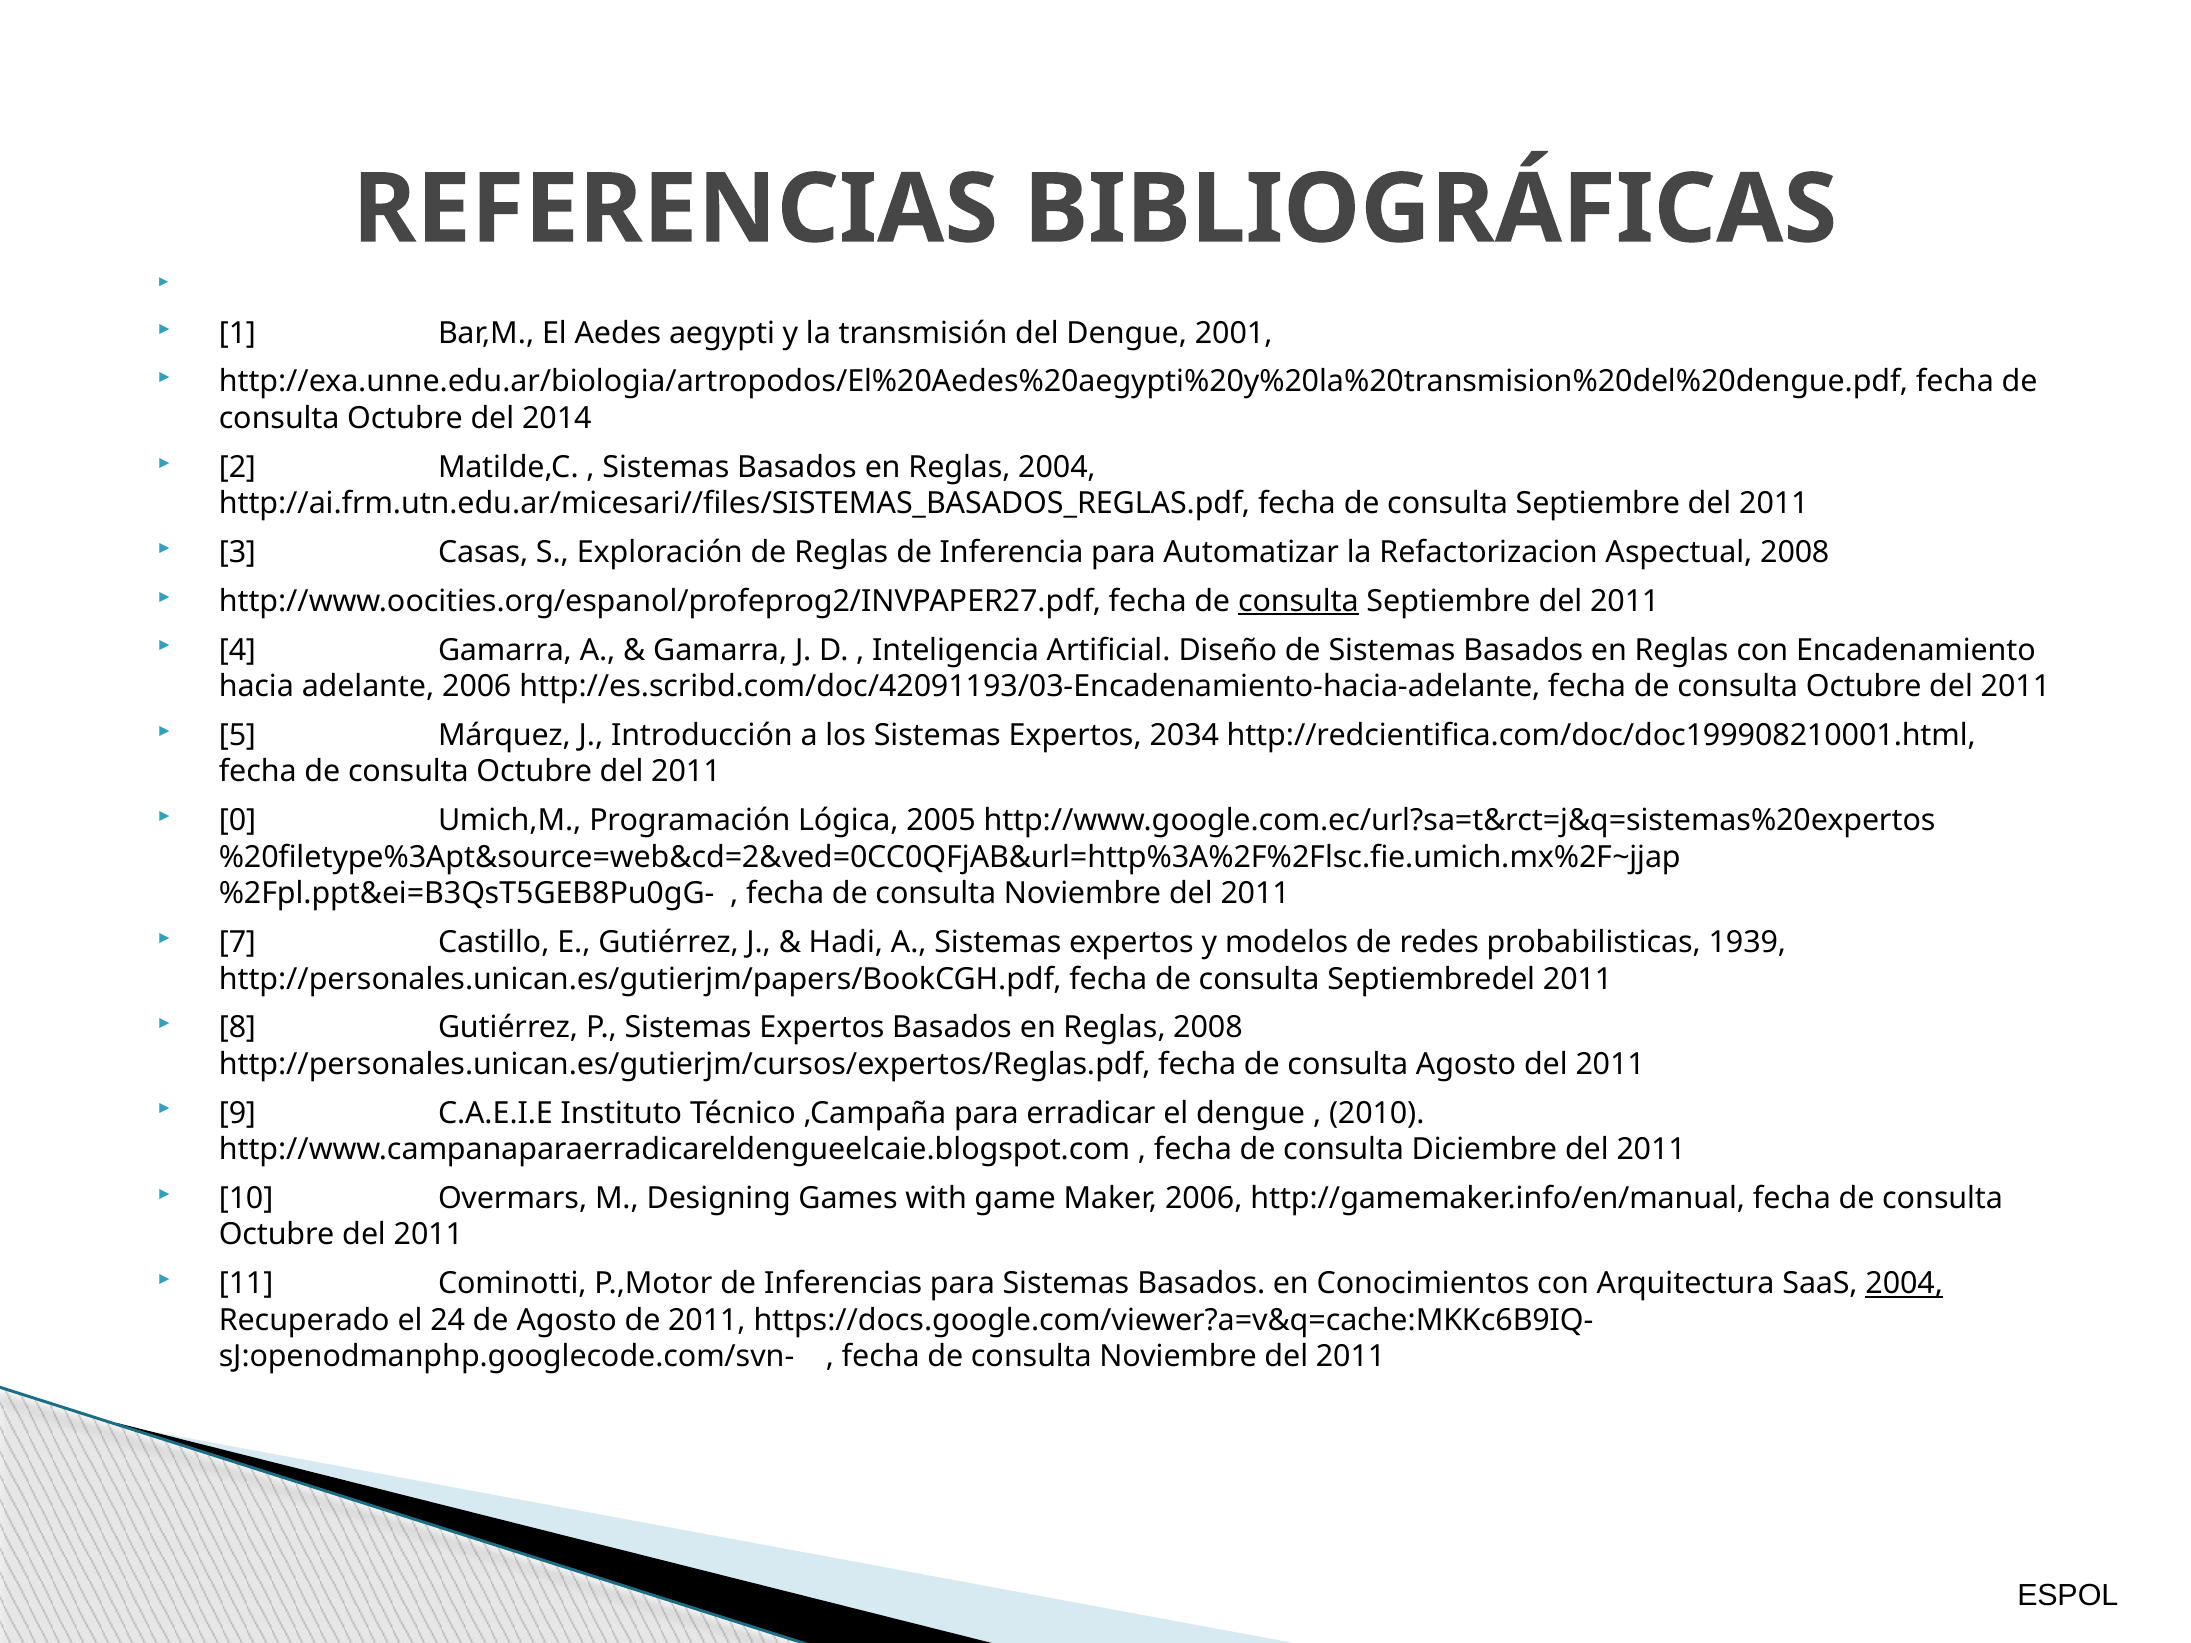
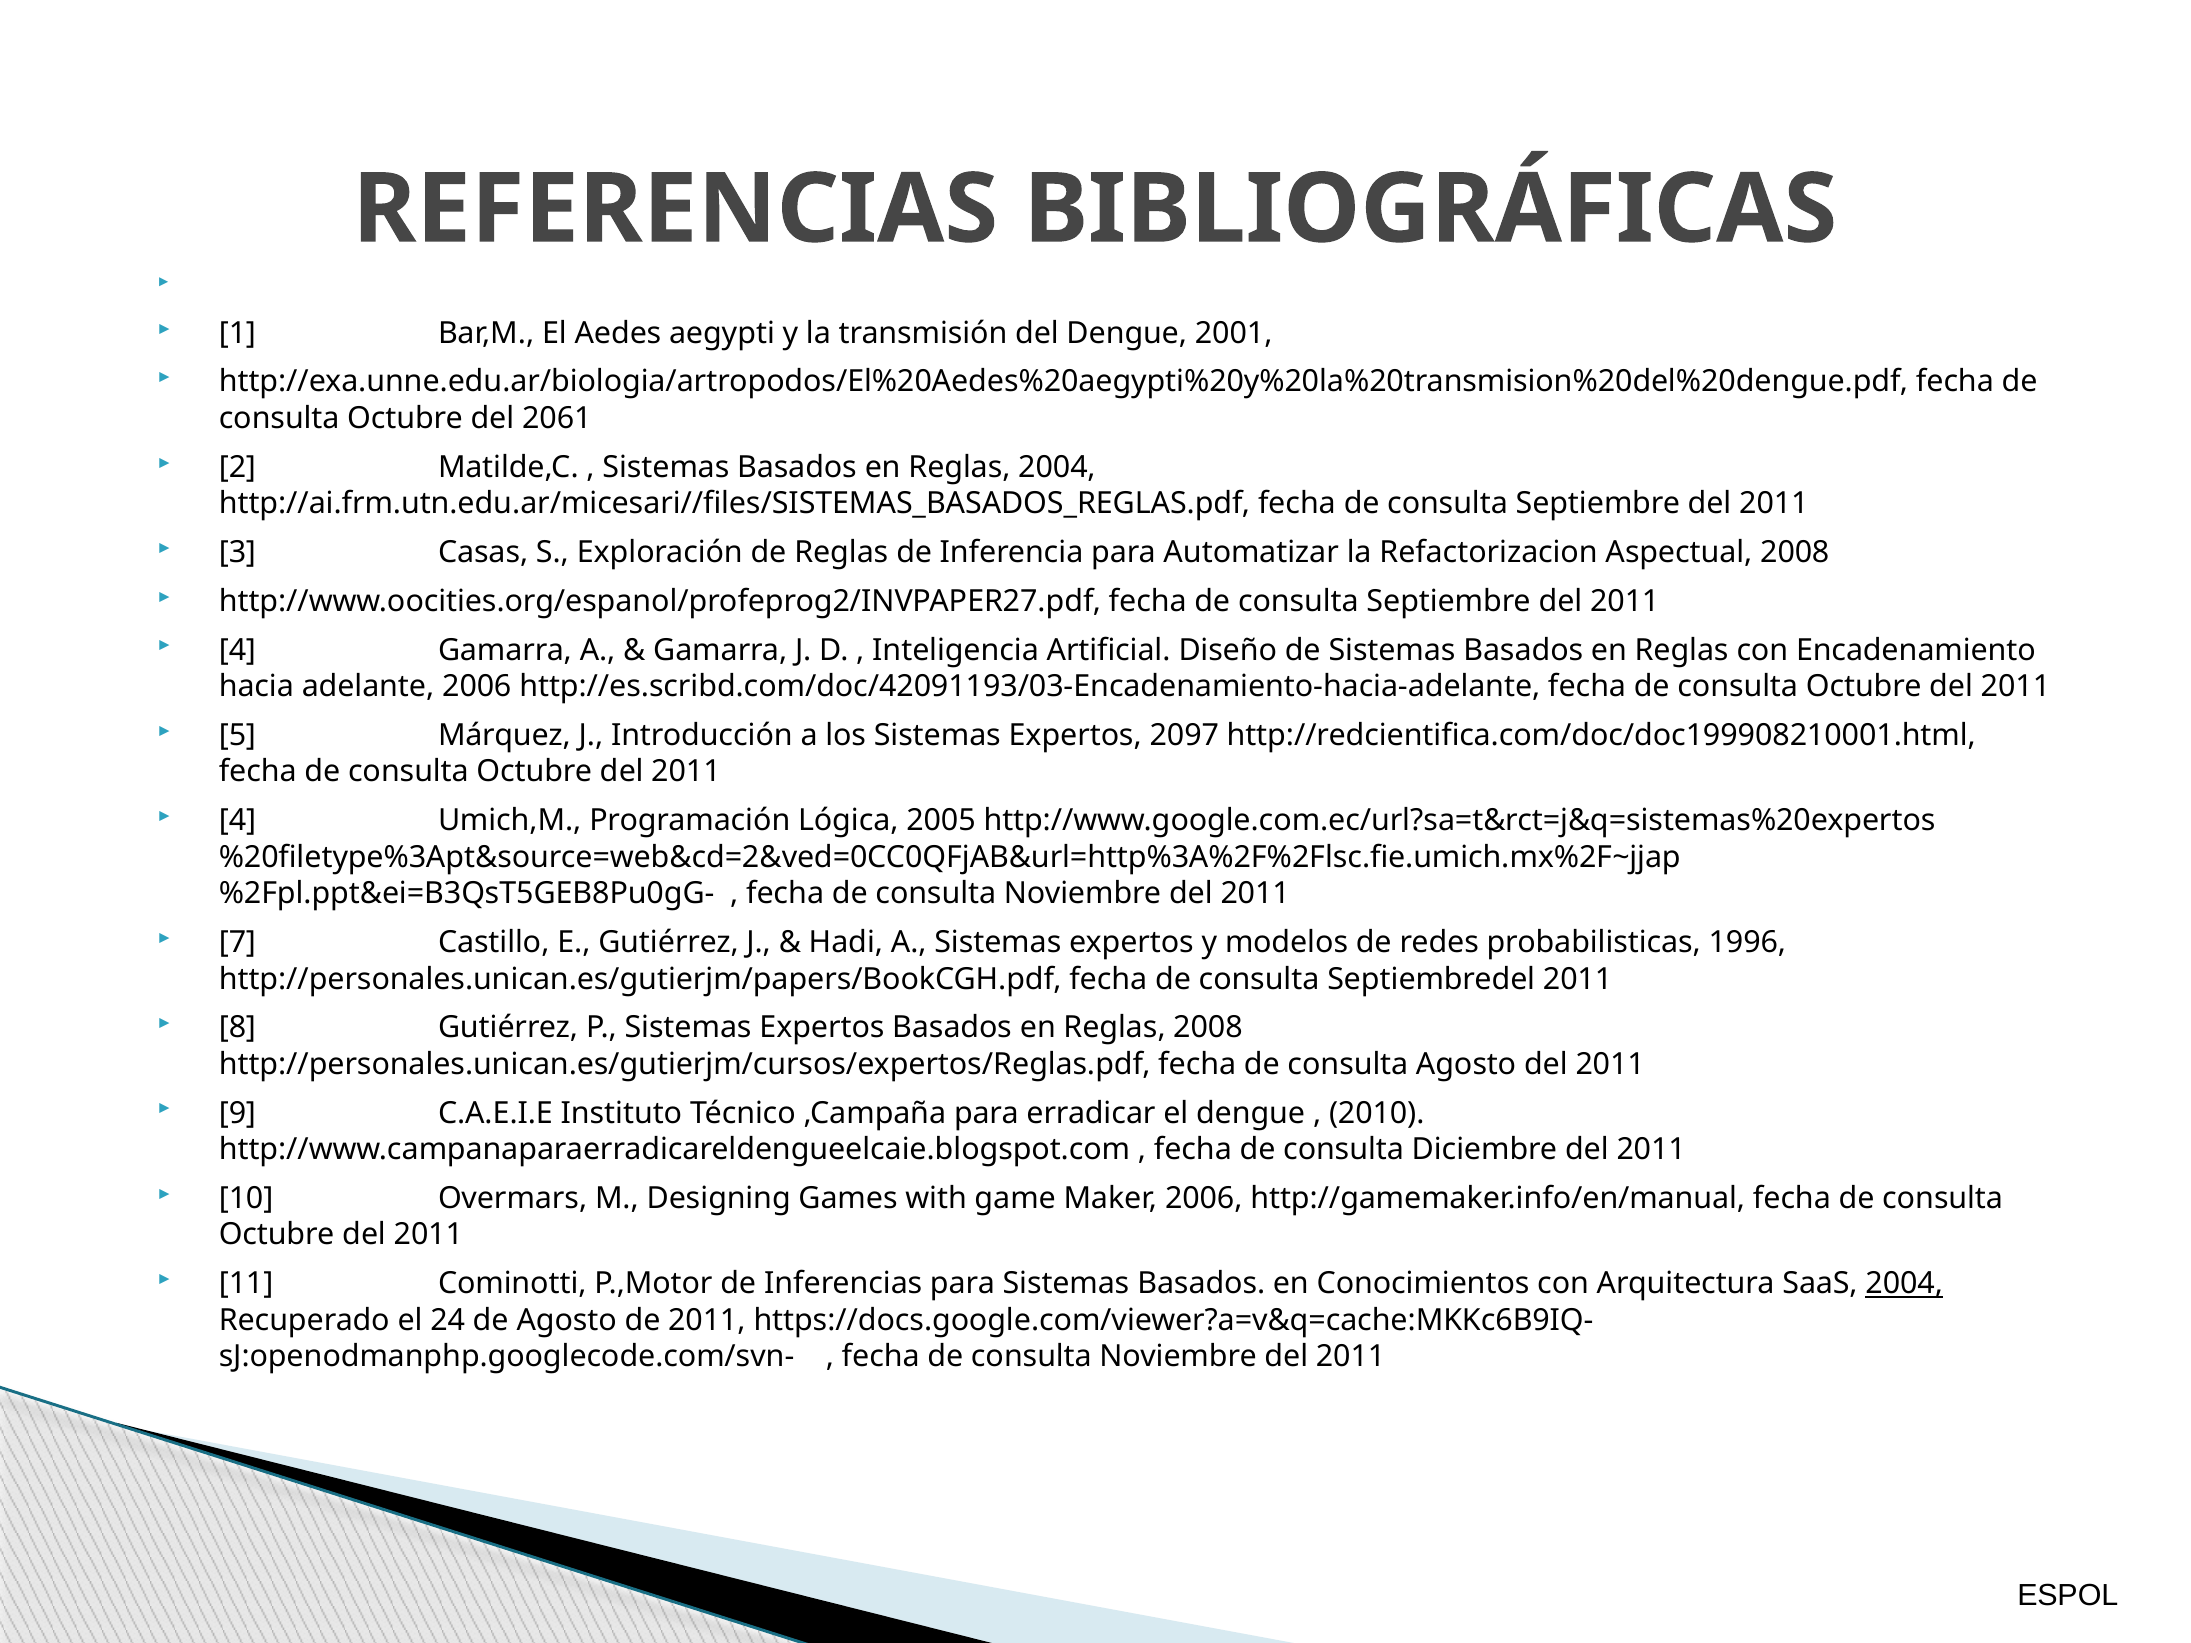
2014: 2014 -> 2061 (557, 419)
consulta underline: present -> none (1298, 601)
2034: 2034 -> 2097 (1184, 735)
0: 0 -> 4 (238, 821)
1939: 1939 -> 1996 (1747, 943)
